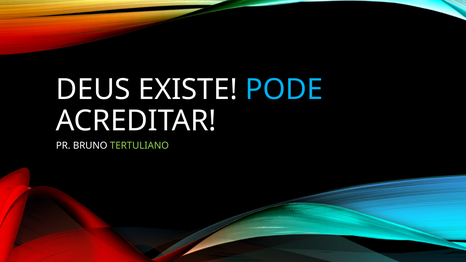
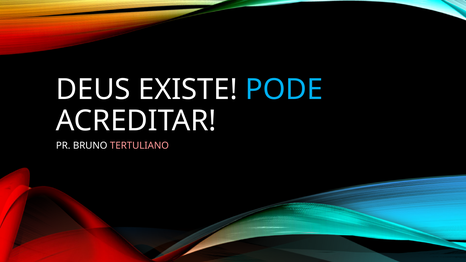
TERTULIANO colour: light green -> pink (139, 146)
